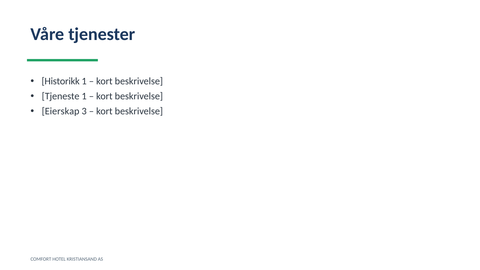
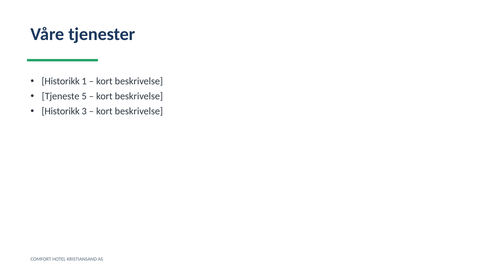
Tjeneste 1: 1 -> 5 (84, 96)
Eierskap: Eierskap -> Historikk (61, 111)
